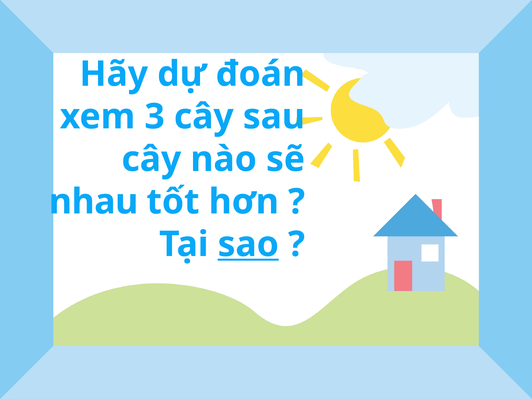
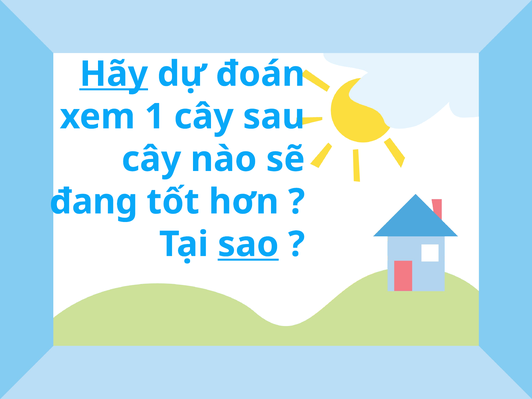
Hãy underline: none -> present (114, 74)
3: 3 -> 1 (155, 117)
nhau: nhau -> đang (94, 202)
